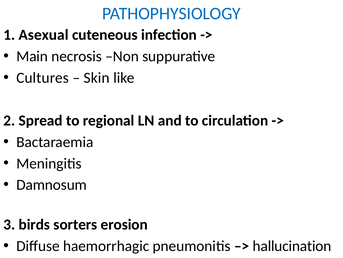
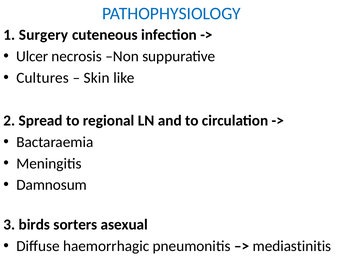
Asexual: Asexual -> Surgery (44, 35)
Main: Main -> Ulcer (32, 56)
erosion: erosion -> asexual (124, 224)
hallucination: hallucination -> mediastinitis (292, 245)
